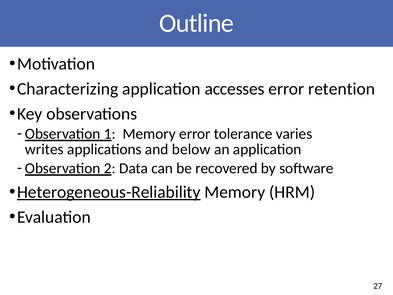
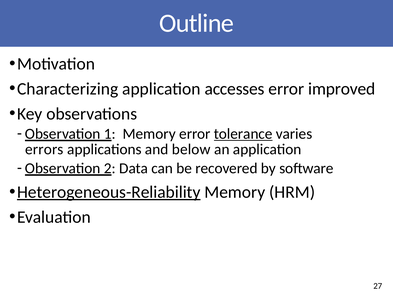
retention: retention -> improved (342, 89)
tolerance underline: none -> present (243, 134)
writes: writes -> errors (44, 149)
